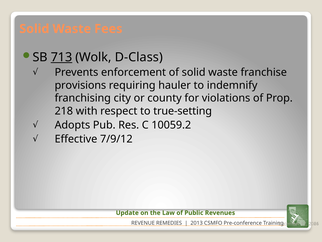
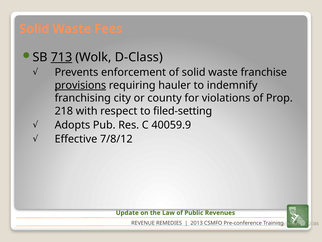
provisions underline: none -> present (80, 85)
true-setting: true-setting -> filed-setting (183, 111)
10059.2: 10059.2 -> 40059.9 (171, 125)
7/9/12: 7/9/12 -> 7/8/12 (116, 139)
